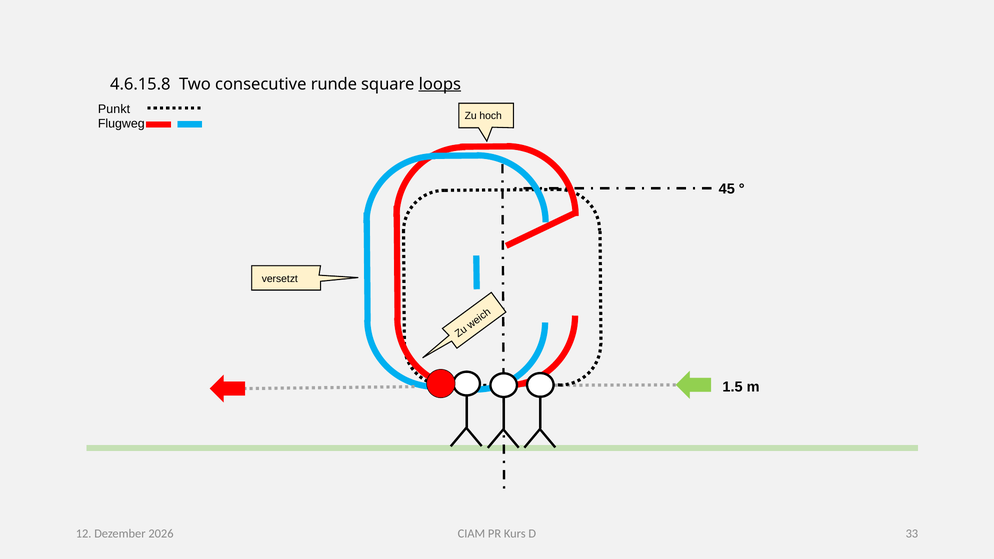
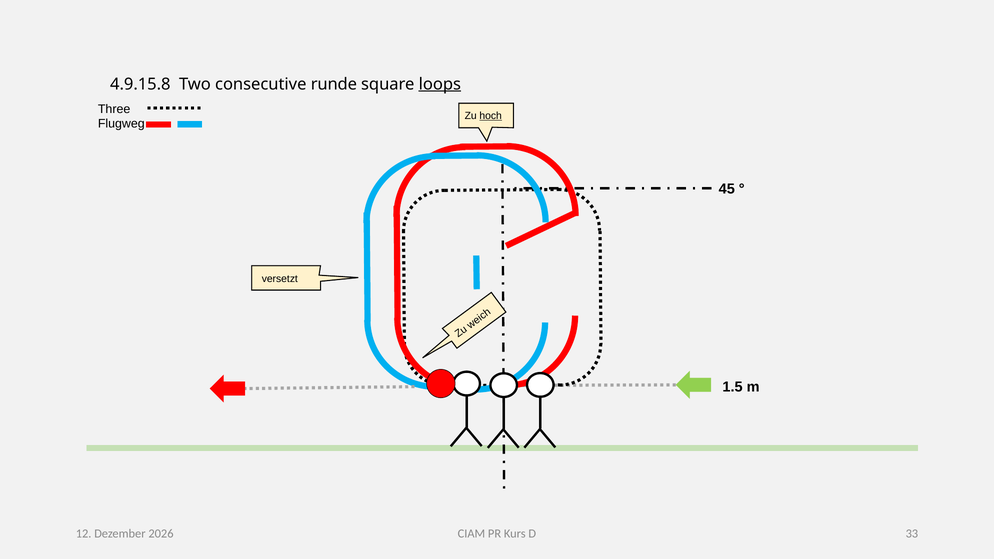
4.6.15.8: 4.6.15.8 -> 4.9.15.8 (140, 84)
Punkt: Punkt -> Three (114, 109)
hoch underline: none -> present (491, 116)
